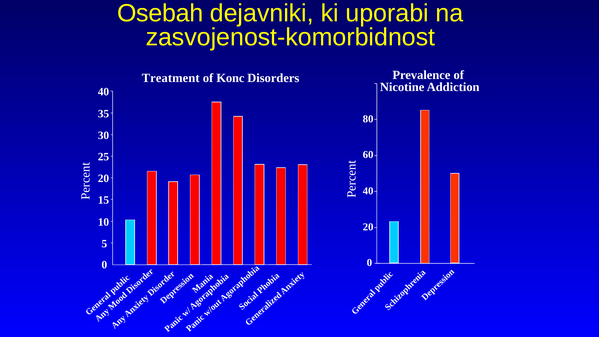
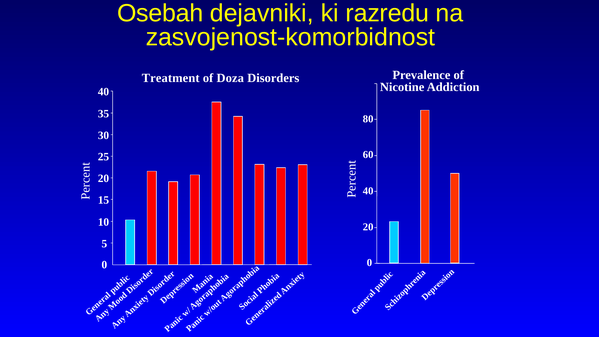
uporabi: uporabi -> razredu (387, 13)
Konc: Konc -> Doza (230, 78)
